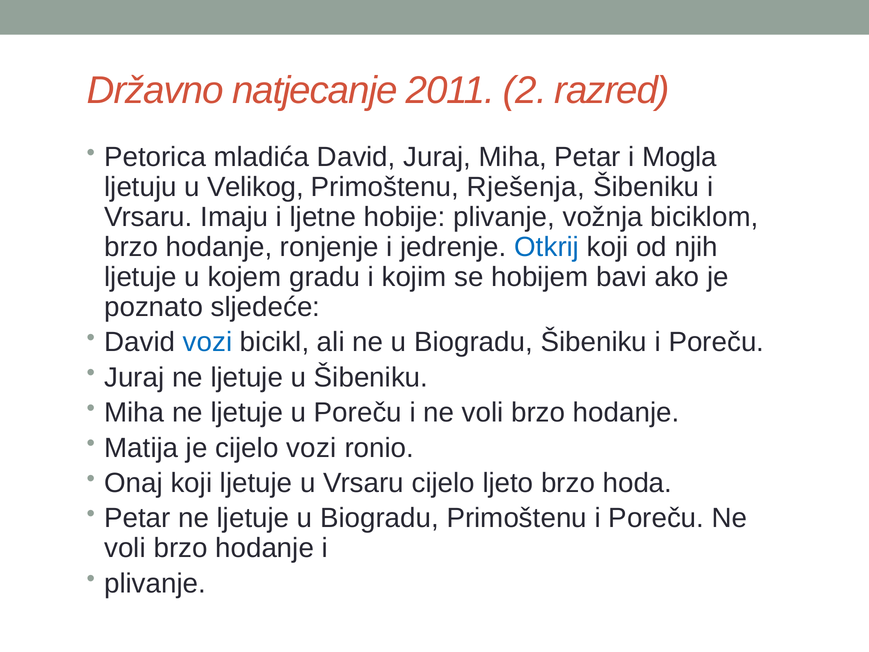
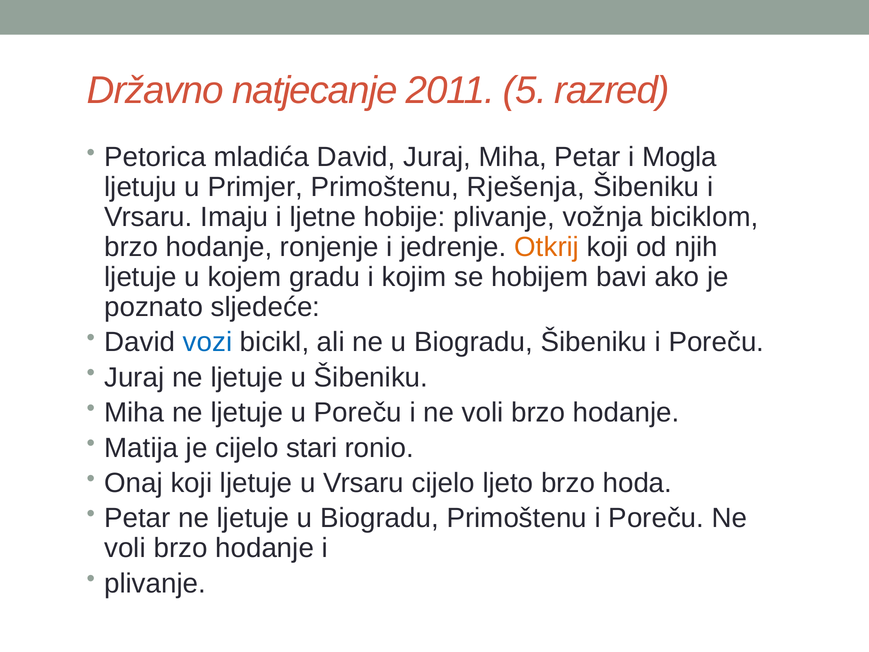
2: 2 -> 5 (525, 90)
Velikog: Velikog -> Primjer (255, 187)
Otkrij colour: blue -> orange (547, 247)
cijelo vozi: vozi -> stari (312, 448)
